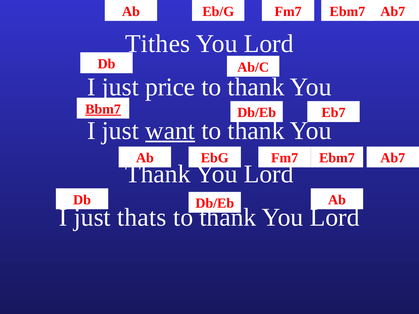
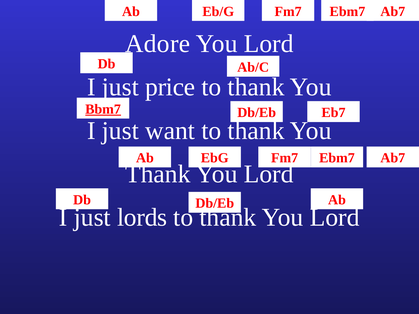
Tithes: Tithes -> Adore (158, 44)
want underline: present -> none (170, 131)
thats: thats -> lords (142, 218)
